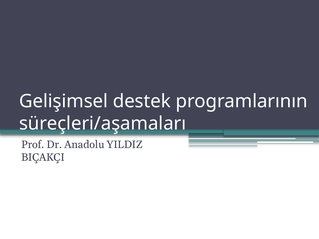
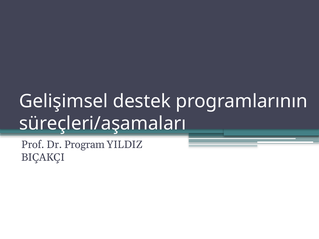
Anadolu: Anadolu -> Program (84, 145)
